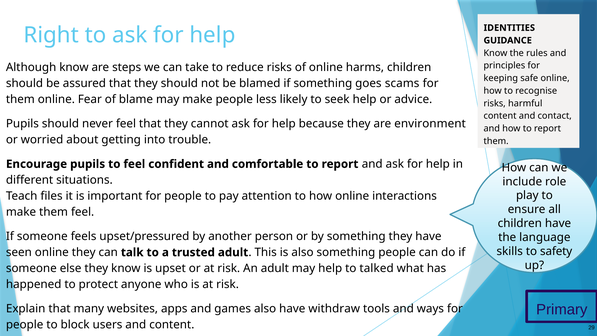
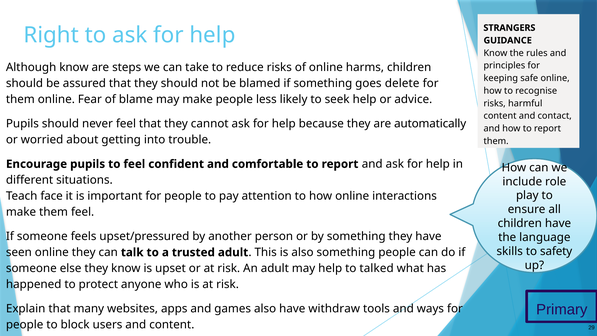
IDENTITIES: IDENTITIES -> STRANGERS (509, 28)
scams: scams -> delete (402, 83)
environment: environment -> automatically (430, 124)
files: files -> face (52, 196)
